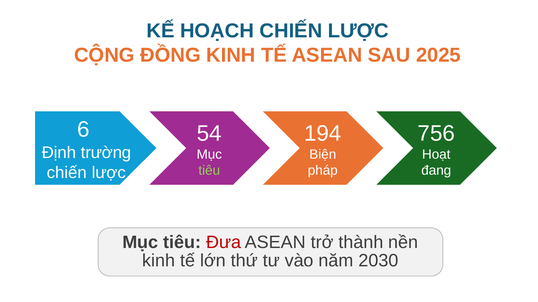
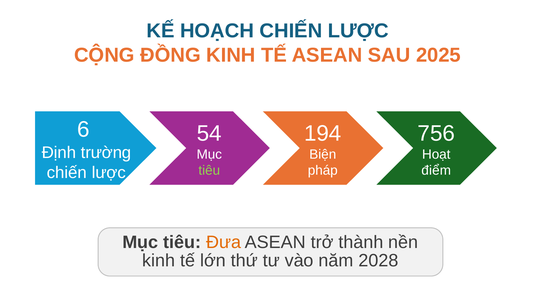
đang: đang -> điểm (436, 171)
Đưa colour: red -> orange (224, 243)
2030: 2030 -> 2028 (378, 261)
